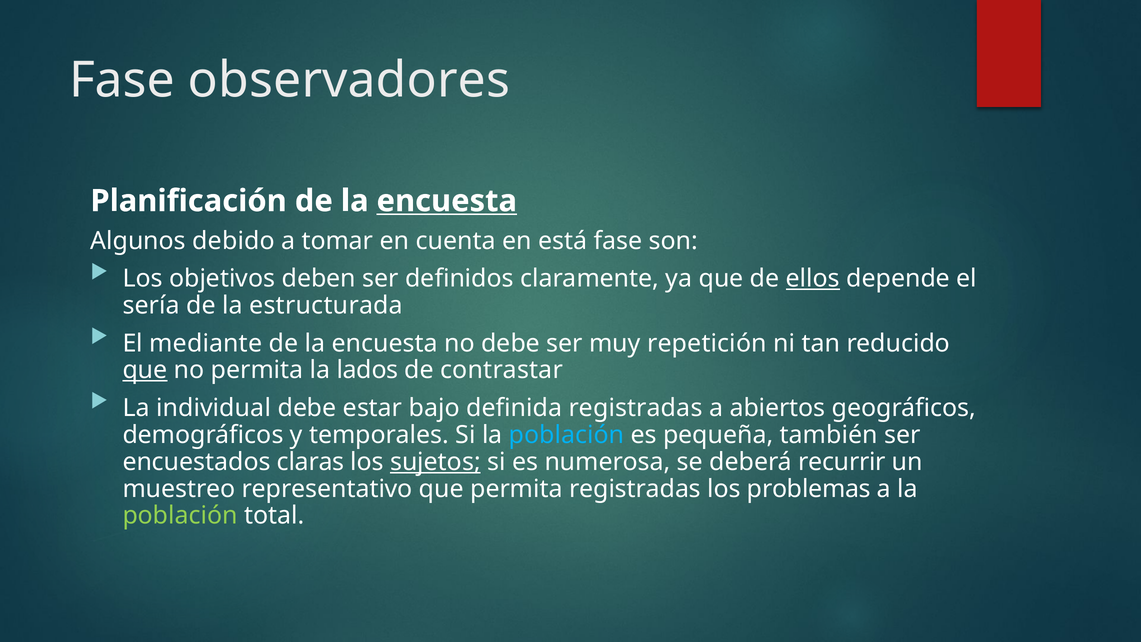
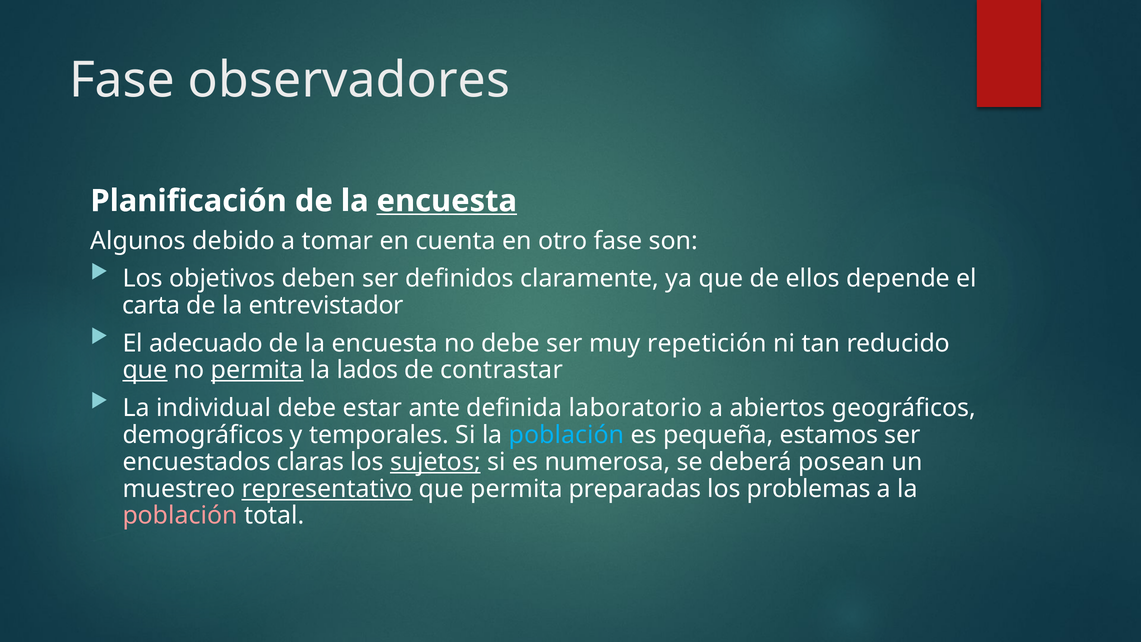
está: está -> otro (563, 241)
ellos underline: present -> none (813, 279)
sería: sería -> carta (151, 306)
estructurada: estructurada -> entrevistador (326, 306)
mediante: mediante -> adecuado (206, 343)
permita underline: none -> present (257, 370)
bajo: bajo -> ante (434, 408)
definida registradas: registradas -> laboratorio (635, 408)
también: también -> estamos (829, 435)
recurrir: recurrir -> posean (842, 462)
representativo underline: none -> present (327, 489)
permita registradas: registradas -> preparadas (635, 489)
población colour: light green -> pink (180, 516)
